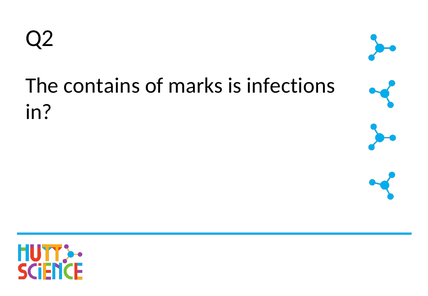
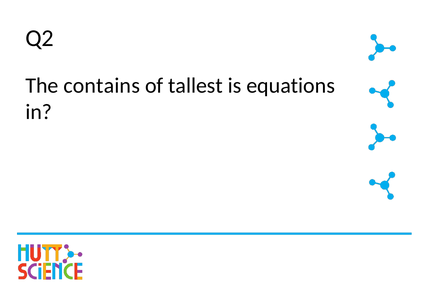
marks: marks -> tallest (196, 86)
infections: infections -> equations (291, 86)
